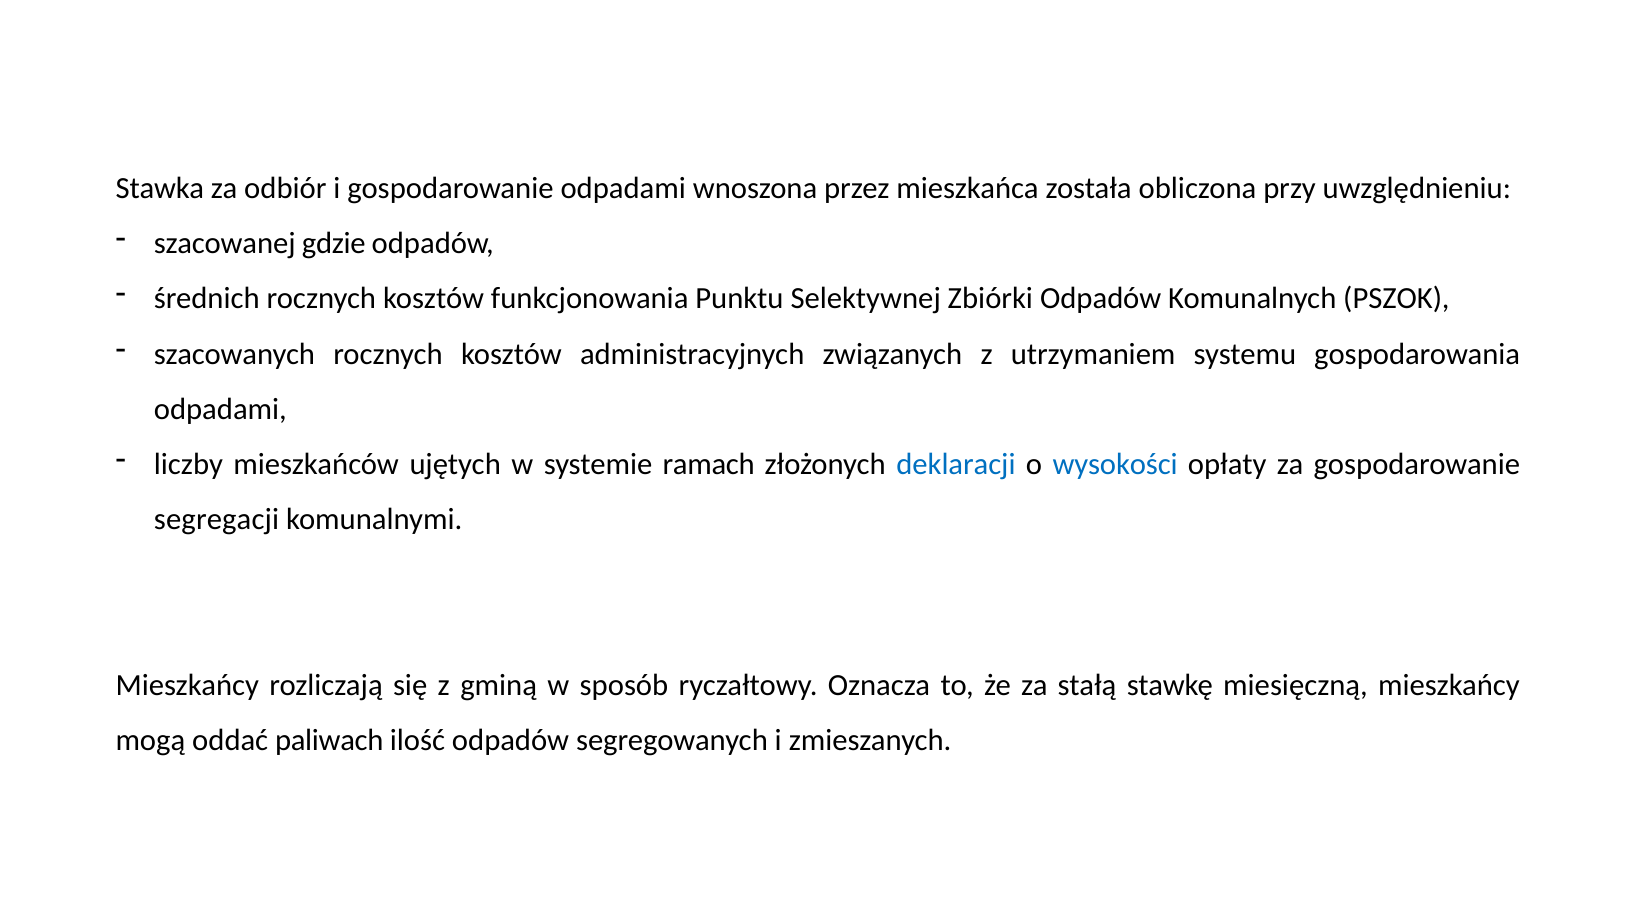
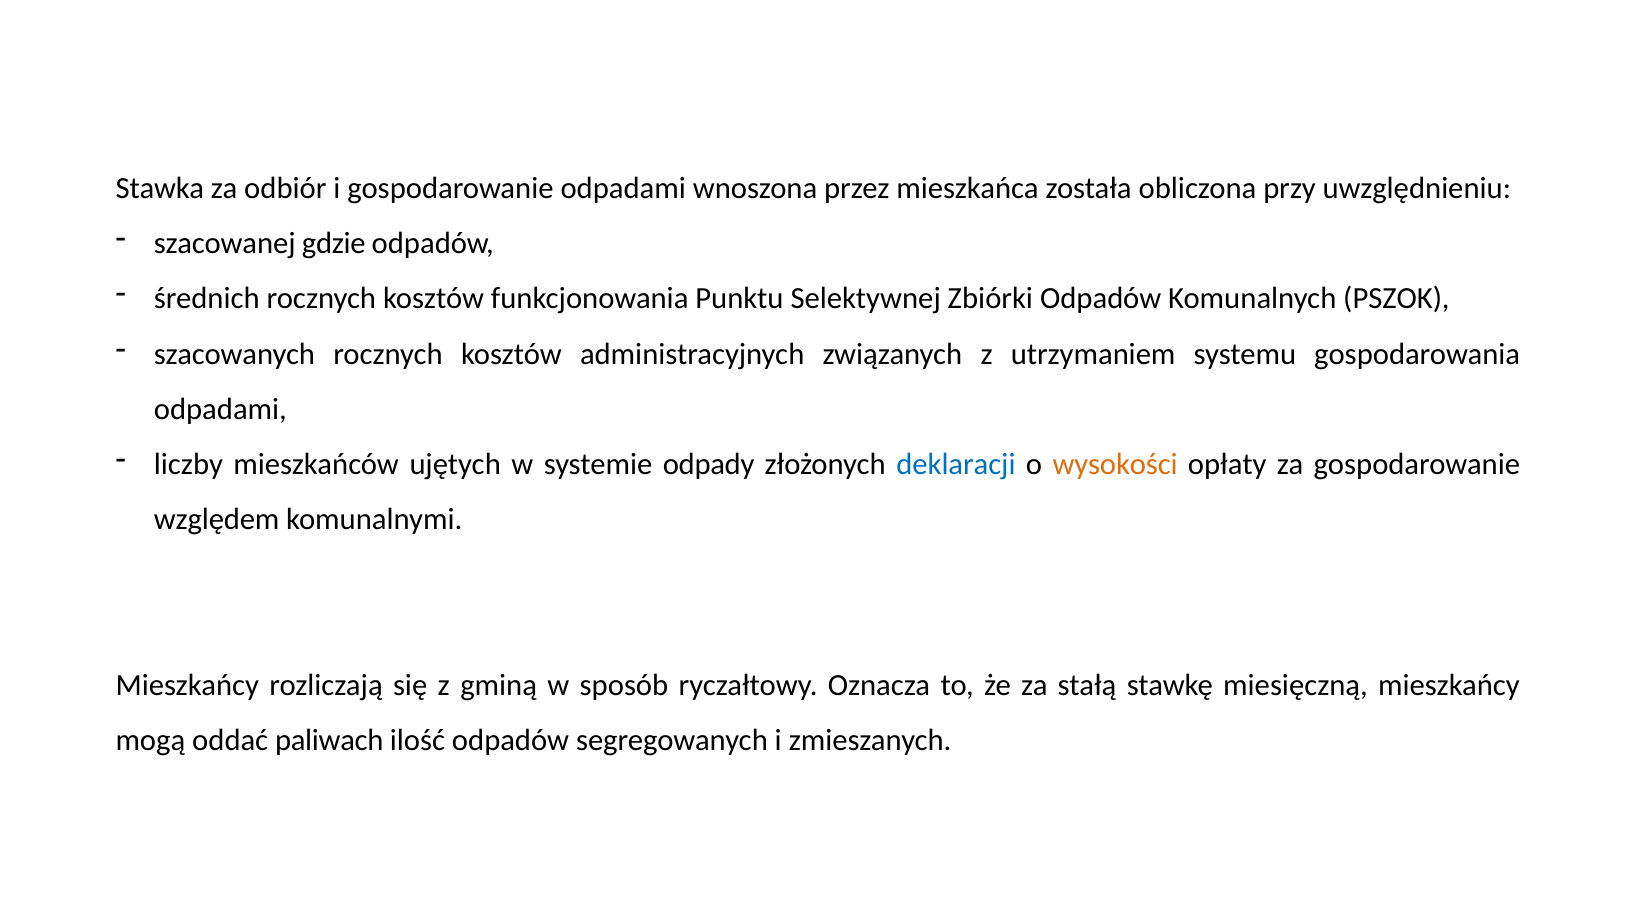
ramach: ramach -> odpady (709, 464)
wysokości colour: blue -> orange (1115, 464)
segregacji: segregacji -> względem (217, 520)
